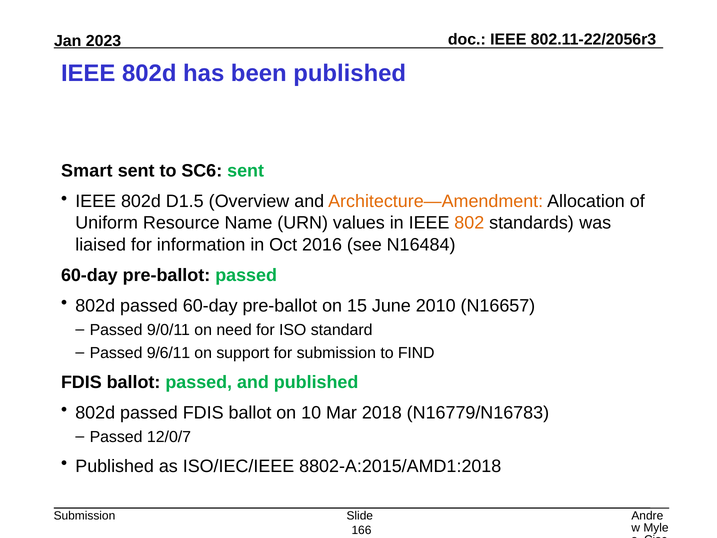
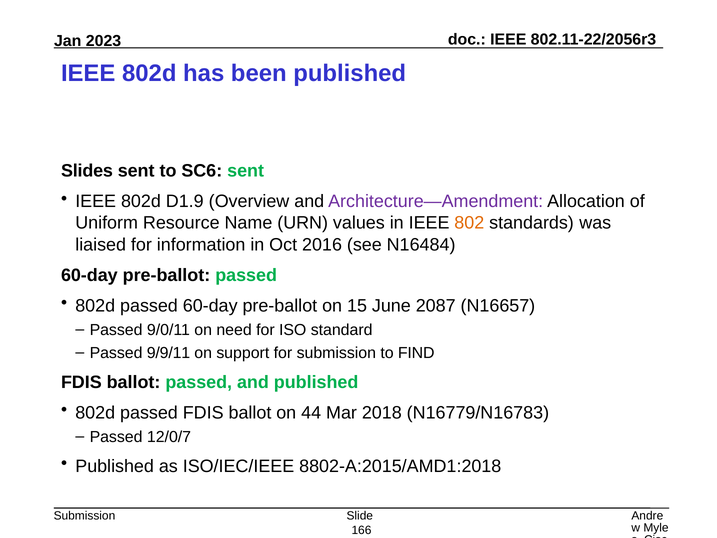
Smart: Smart -> Slides (87, 171)
D1.5: D1.5 -> D1.9 (185, 201)
Architecture—Amendment colour: orange -> purple (436, 201)
2010: 2010 -> 2087 (436, 305)
9/6/11: 9/6/11 -> 9/9/11 (168, 353)
10: 10 -> 44 (311, 413)
